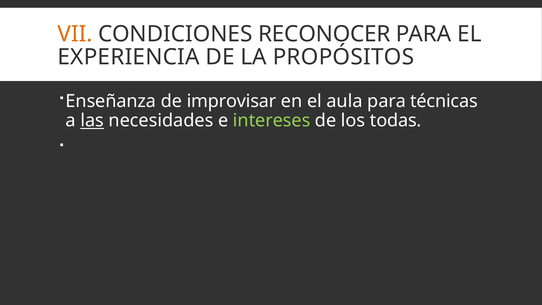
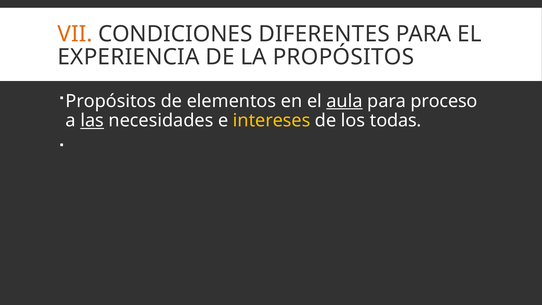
RECONOCER: RECONOCER -> DIFERENTES (324, 34)
Enseñanza: Enseñanza -> Propósitos (111, 101)
improvisar: improvisar -> elementos (231, 101)
aula underline: none -> present (345, 101)
técnicas: técnicas -> proceso (444, 101)
intereses colour: light green -> yellow (272, 121)
